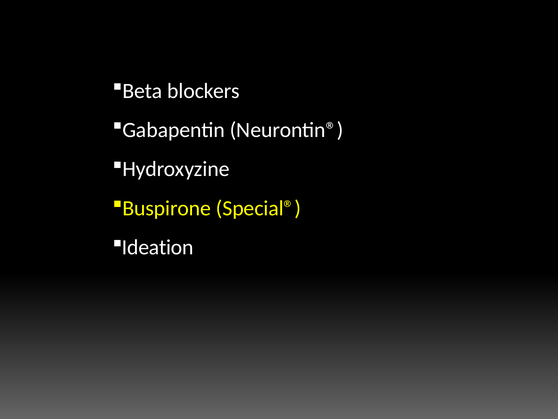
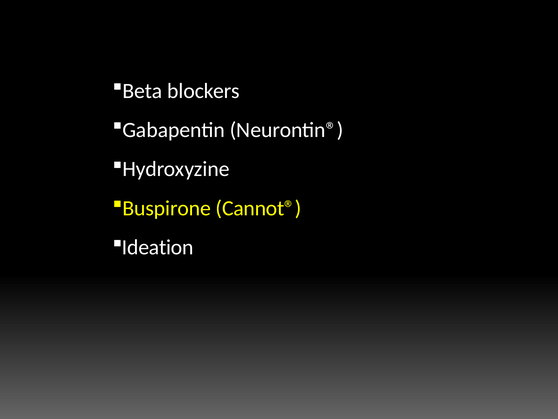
Special®: Special® -> Cannot® (259, 208)
